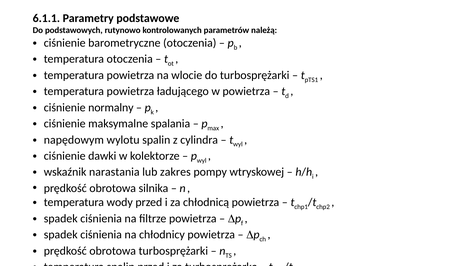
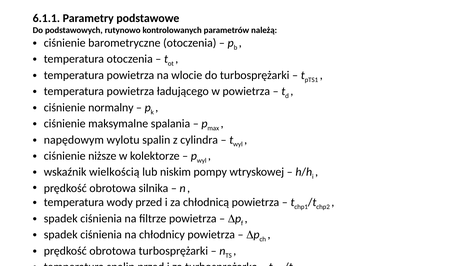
dawki: dawki -> niższe (102, 156)
narastania: narastania -> wielkością (114, 172)
zakres: zakres -> niskim (175, 172)
